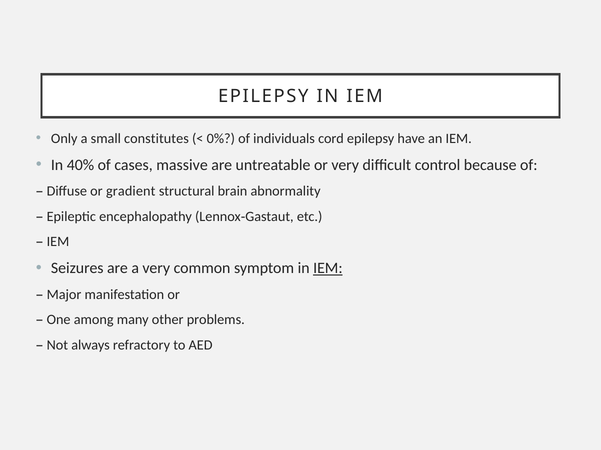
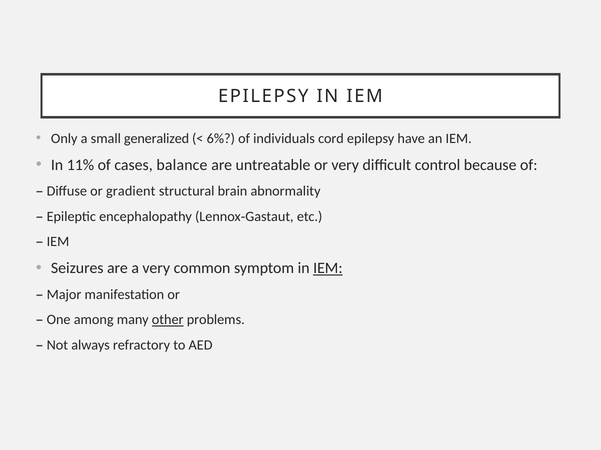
constitutes: constitutes -> generalized (157, 139)
0%: 0% -> 6% (221, 139)
40%: 40% -> 11% (80, 165)
massive: massive -> balance (182, 165)
other underline: none -> present (168, 320)
